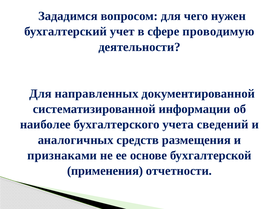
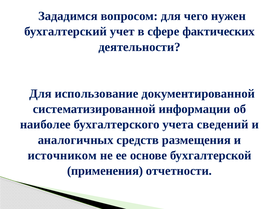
проводимую: проводимую -> фактических (219, 31)
направленных: направленных -> использование (97, 94)
признаками: признаками -> источником (62, 156)
